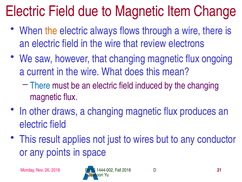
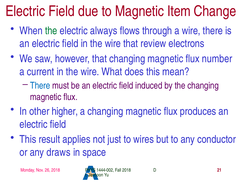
the colour: orange -> green (51, 31)
ongoing: ongoing -> number (217, 59)
draws: draws -> higher (65, 111)
points: points -> draws (58, 152)
